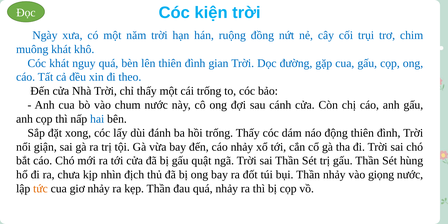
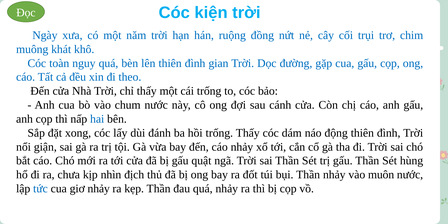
Cóc khát: khát -> toàn (59, 63)
giọng: giọng -> muôn (381, 175)
tức colour: orange -> blue (40, 189)
